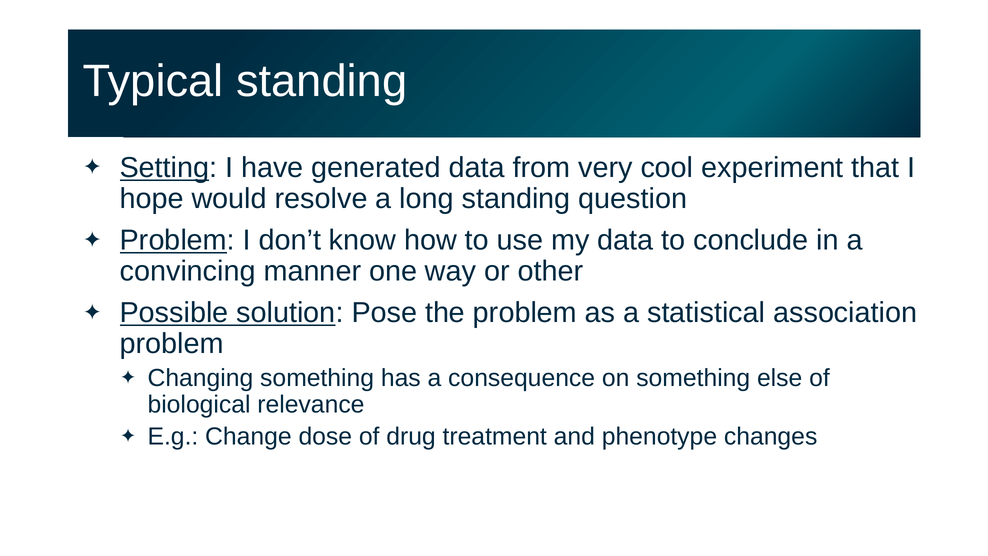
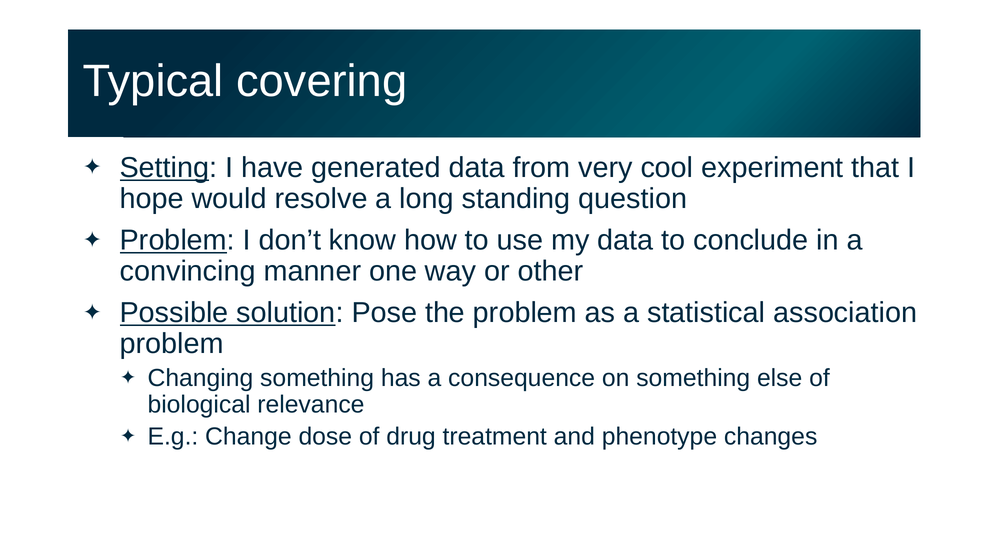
Typical standing: standing -> covering (322, 81)
